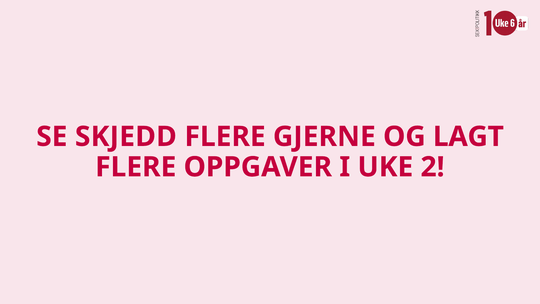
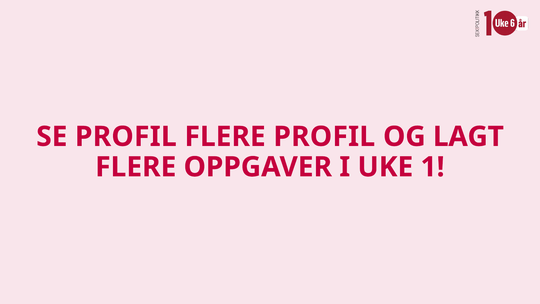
SE SKJEDD: SKJEDD -> PROFIL (126, 137)
FLERE GJERNE: GJERNE -> PROFIL (324, 137)
2: 2 -> 1 (433, 167)
